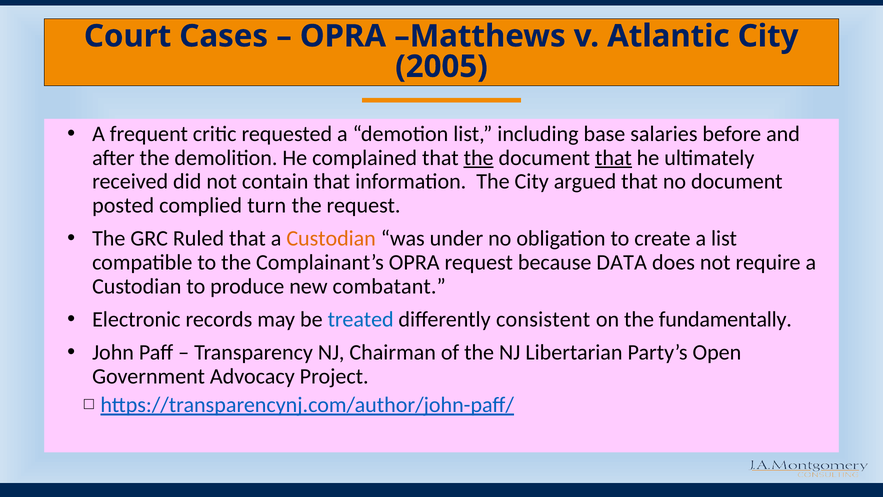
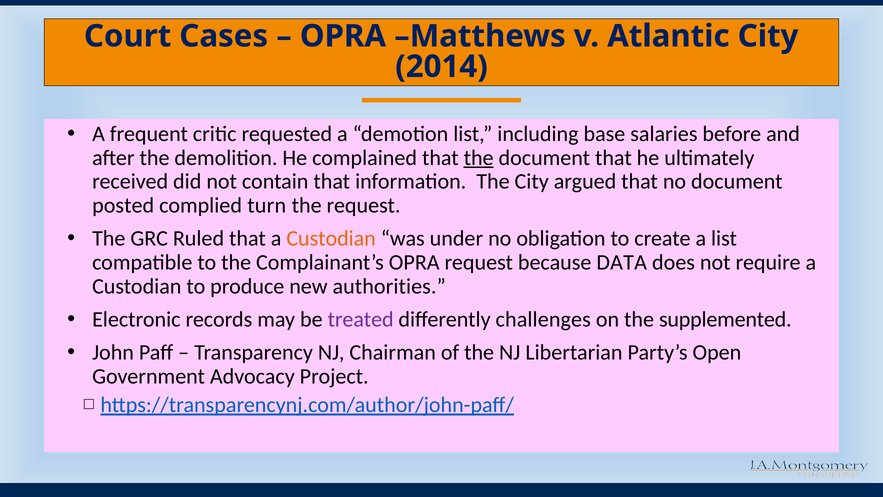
2005: 2005 -> 2014 (441, 67)
that underline: present -> none (613, 158)
combatant: combatant -> authorities (389, 286)
treated colour: blue -> purple (361, 319)
consistent: consistent -> challenges (543, 319)
fundamentally: fundamentally -> supplemented (725, 319)
